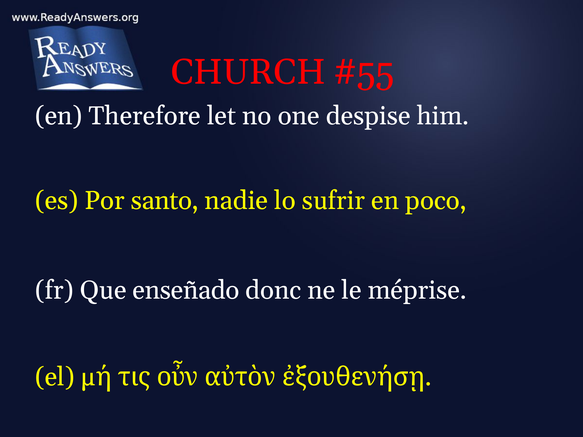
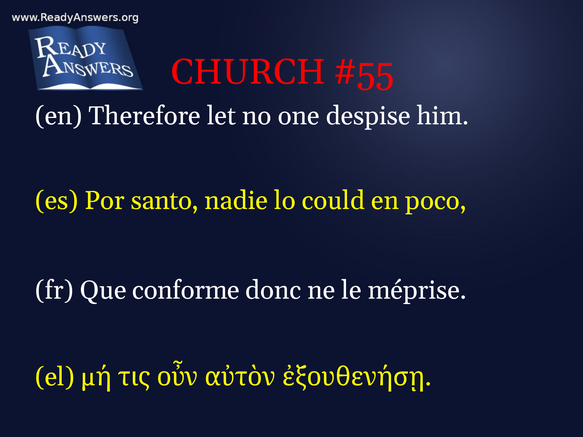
sufrir: sufrir -> could (333, 201)
enseñado: enseñado -> conforme (186, 290)
